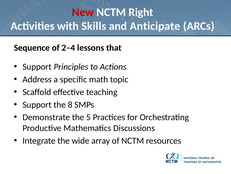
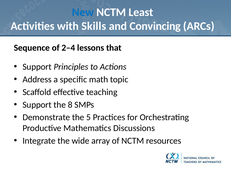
New colour: red -> blue (83, 12)
Right: Right -> Least (141, 12)
Anticipate: Anticipate -> Convincing (155, 26)
